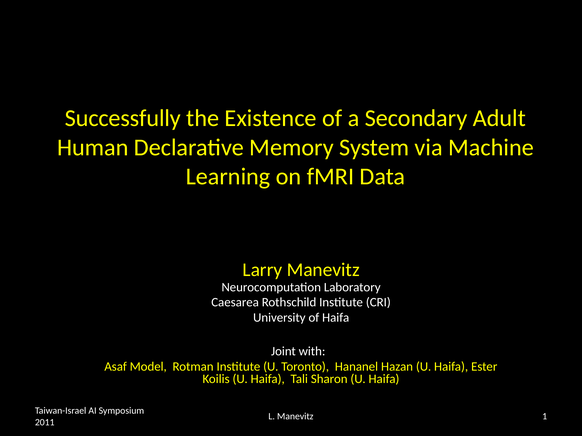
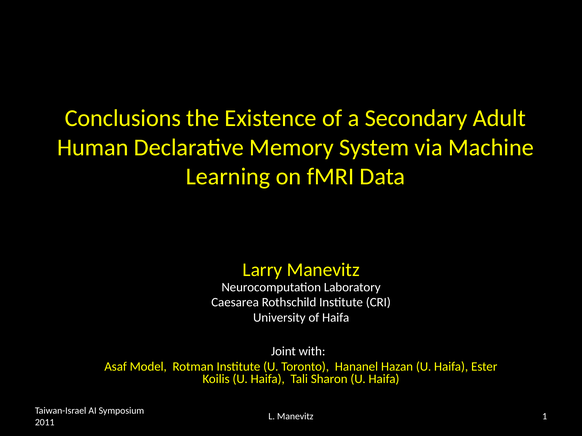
Successfully: Successfully -> Conclusions (123, 118)
